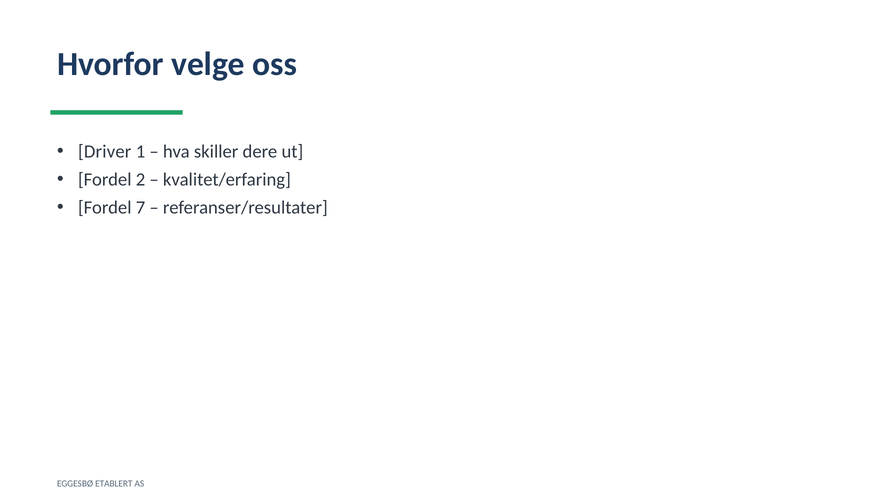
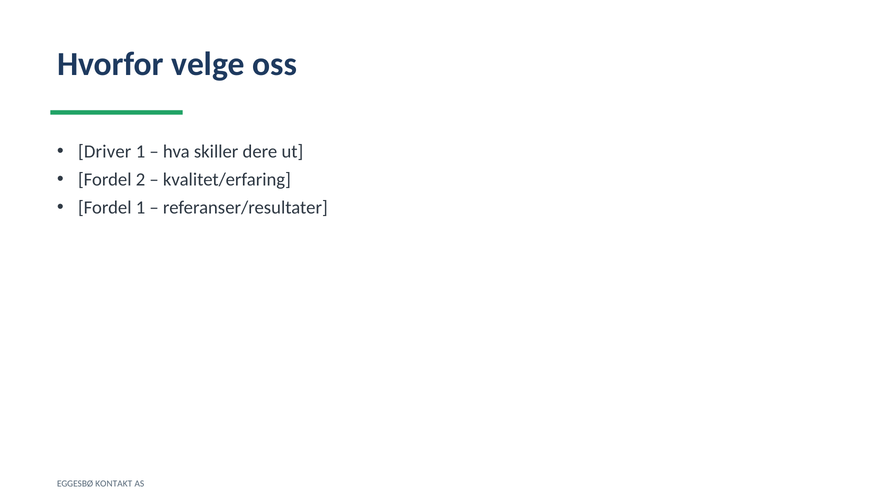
Fordel 7: 7 -> 1 (141, 208)
ETABLERT: ETABLERT -> KONTAKT (114, 484)
